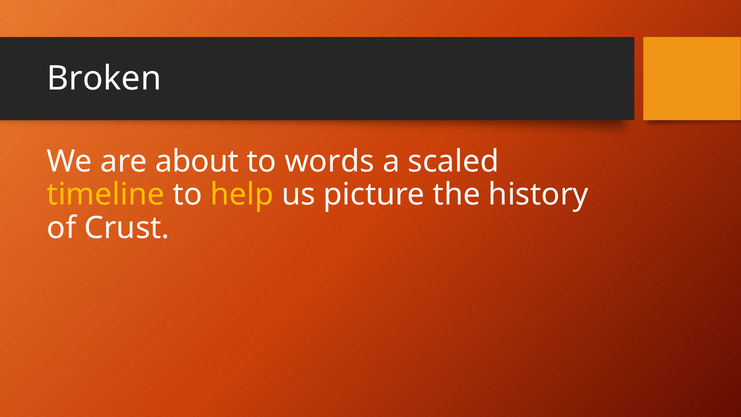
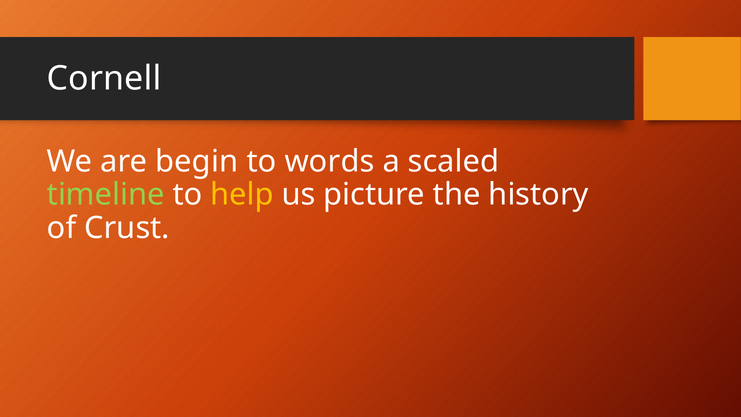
Broken: Broken -> Cornell (104, 78)
about: about -> begin (197, 161)
timeline colour: yellow -> light green (106, 195)
